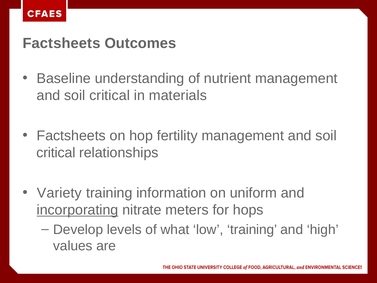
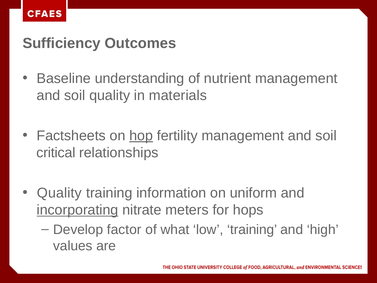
Factsheets: Factsheets -> Sufficiency (62, 43)
critical: critical -> quality (110, 95)
hop underline: none -> present (141, 136)
Variety: Variety -> Quality (59, 193)
levels: levels -> factor (124, 229)
